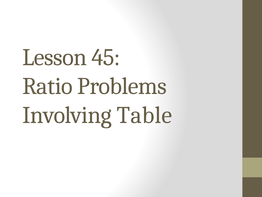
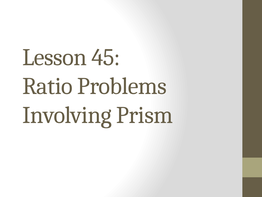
Table: Table -> Prism (145, 115)
